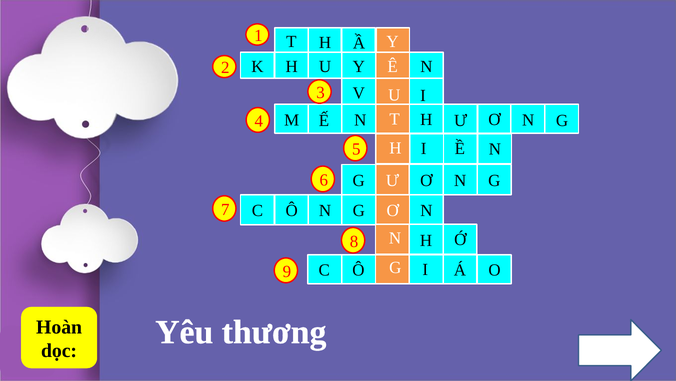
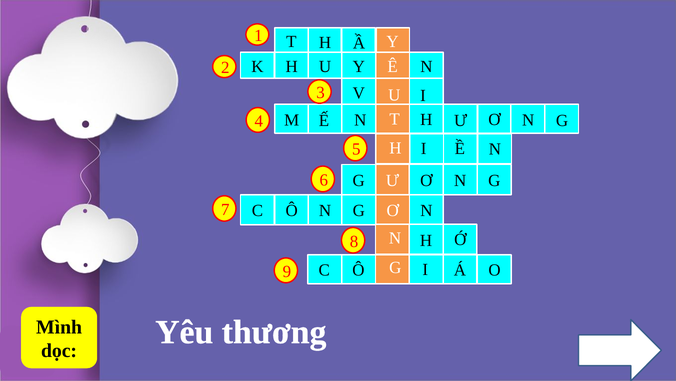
Hoàn: Hoàn -> Mình (59, 326)
